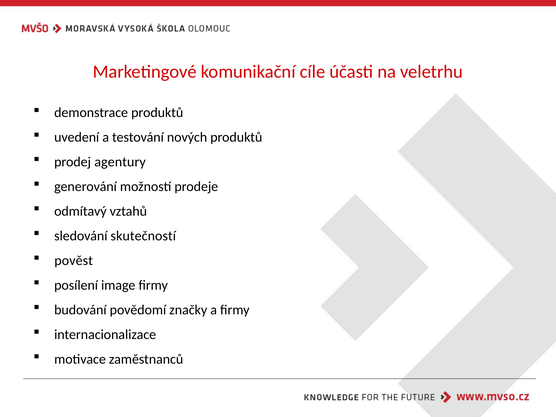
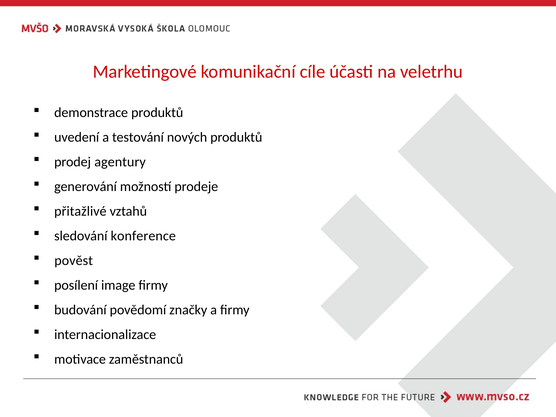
odmítavý: odmítavý -> přitažlivé (80, 211)
skutečností: skutečností -> konference (143, 236)
